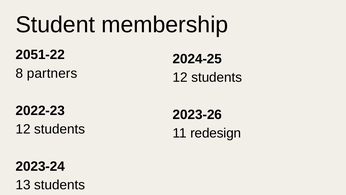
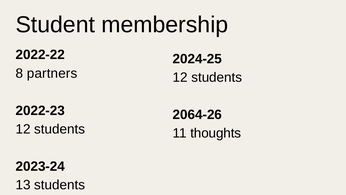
2051-22: 2051-22 -> 2022-22 (40, 55)
2023-26: 2023-26 -> 2064-26 (197, 114)
redesign: redesign -> thoughts (216, 133)
